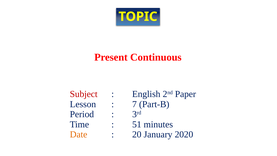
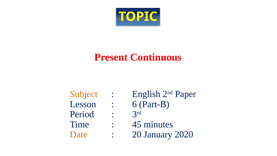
Subject colour: red -> orange (84, 94)
7: 7 -> 6 (134, 104)
51: 51 -> 45 (137, 124)
